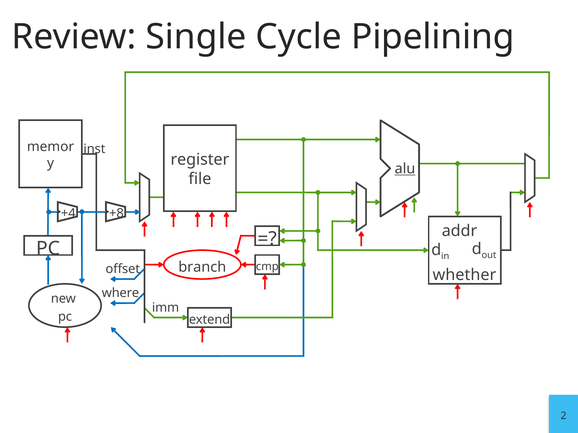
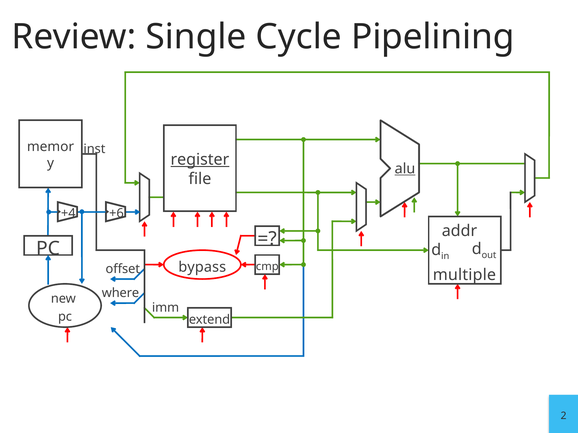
register underline: none -> present (200, 160)
+8: +8 -> +6 (116, 214)
branch: branch -> bypass (202, 267)
whether: whether -> multiple (464, 275)
